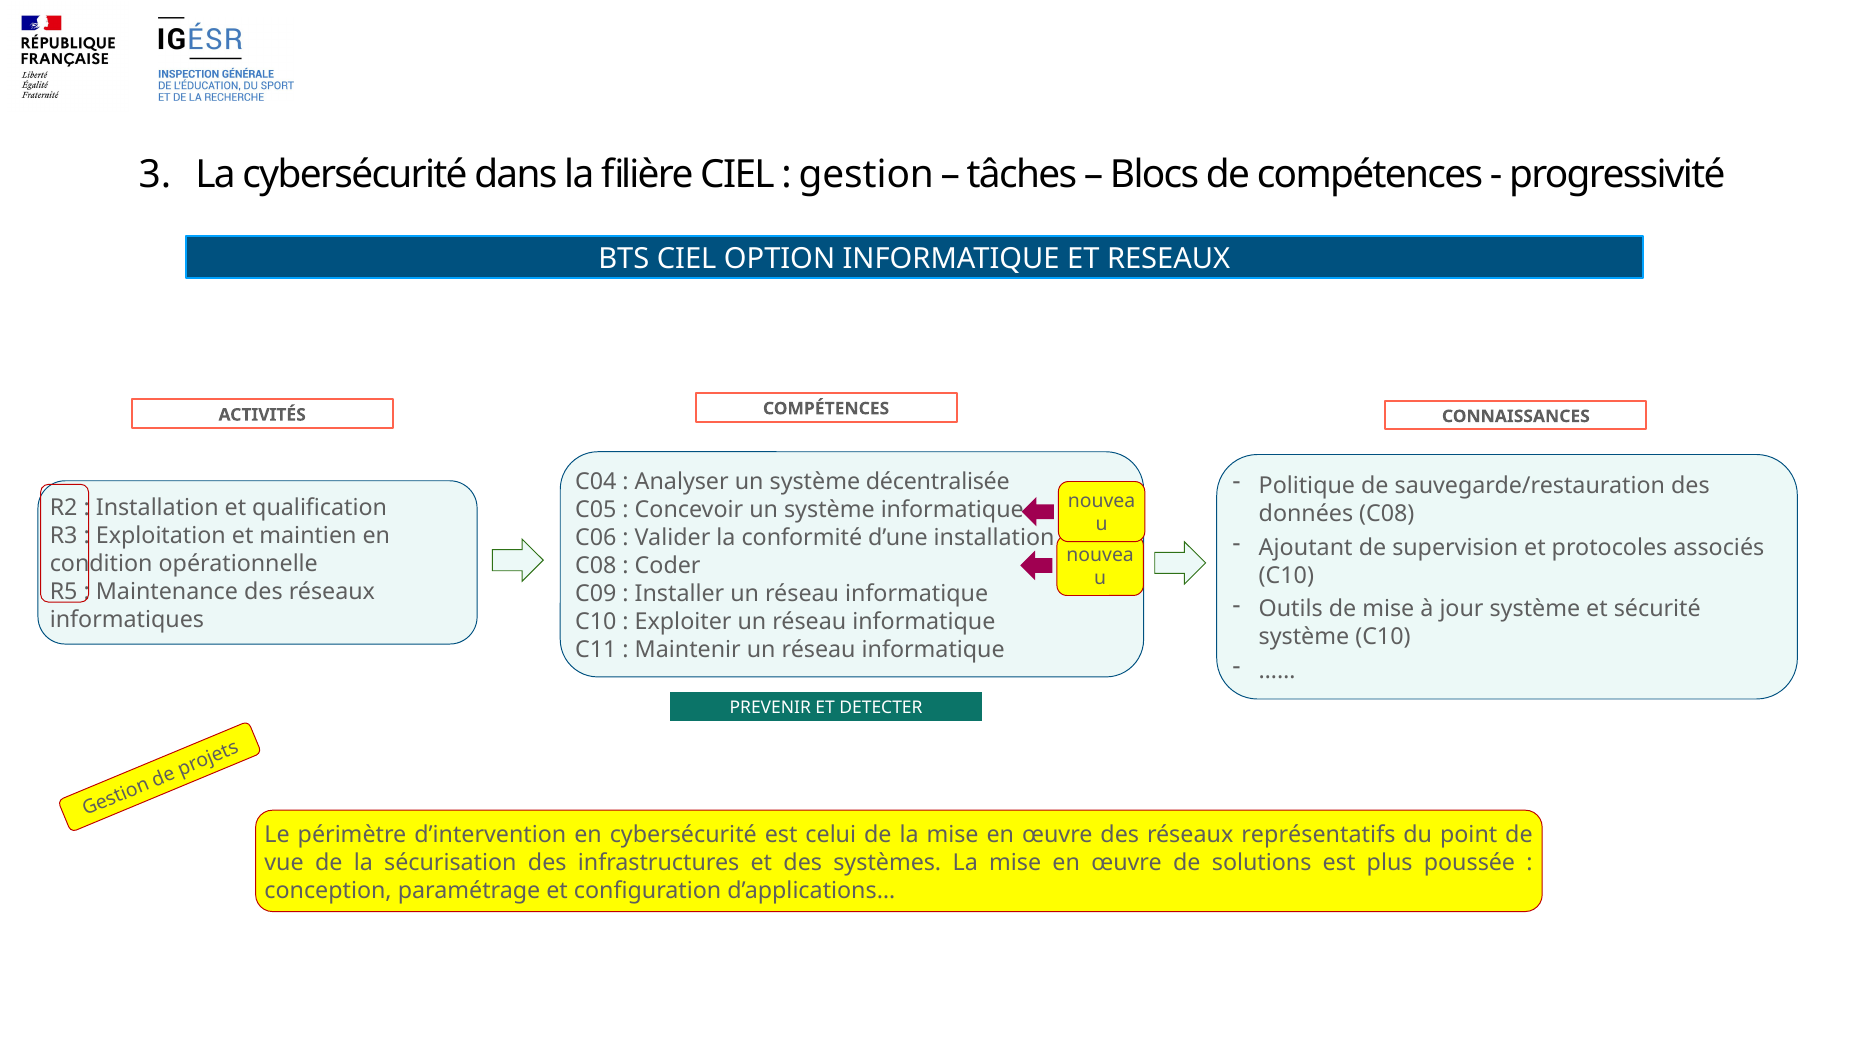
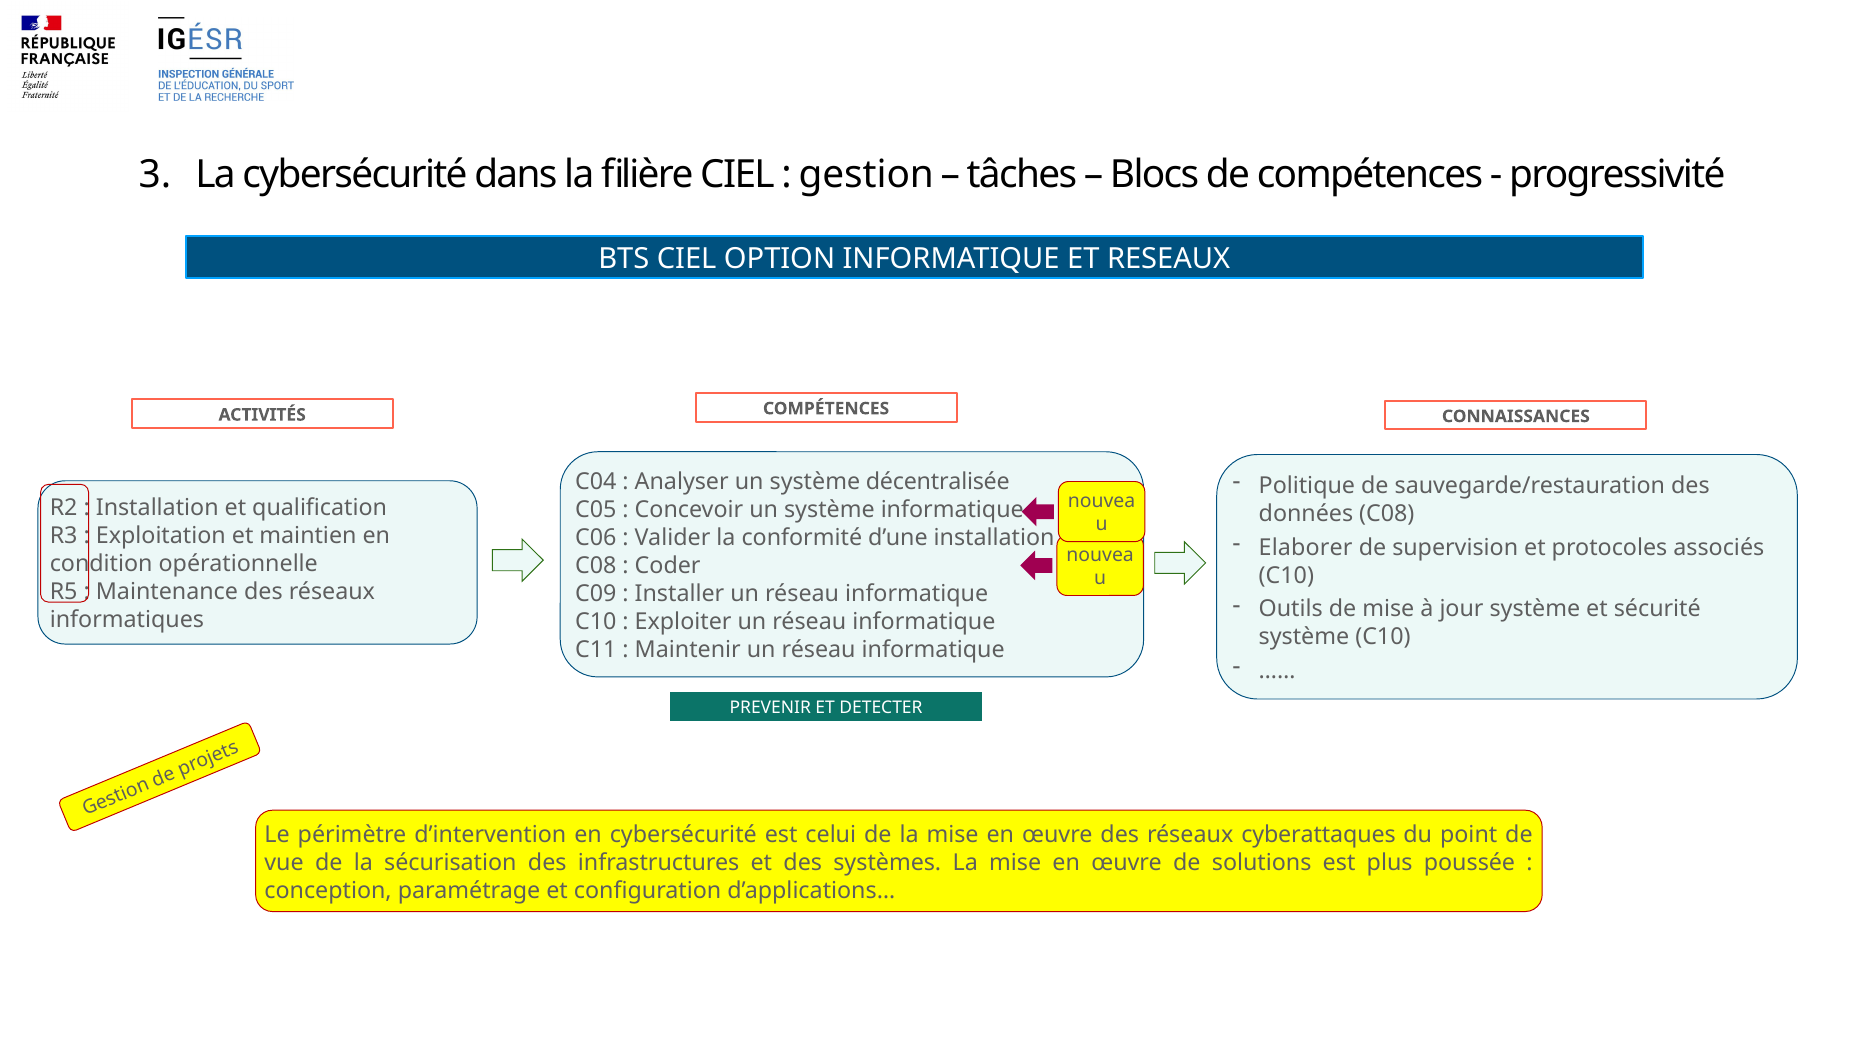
Ajoutant: Ajoutant -> Elaborer (1306, 548)
représentatifs: représentatifs -> cyberattaques (1318, 835)
